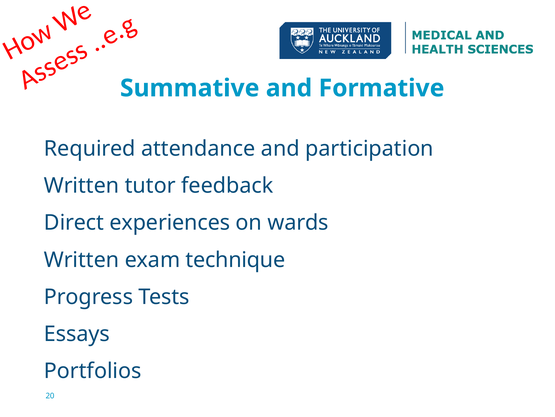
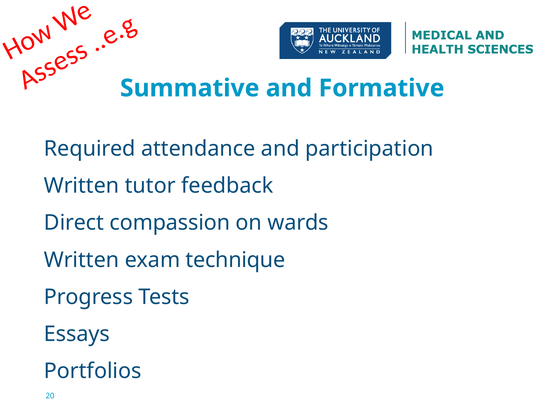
experiences: experiences -> compassion (170, 222)
